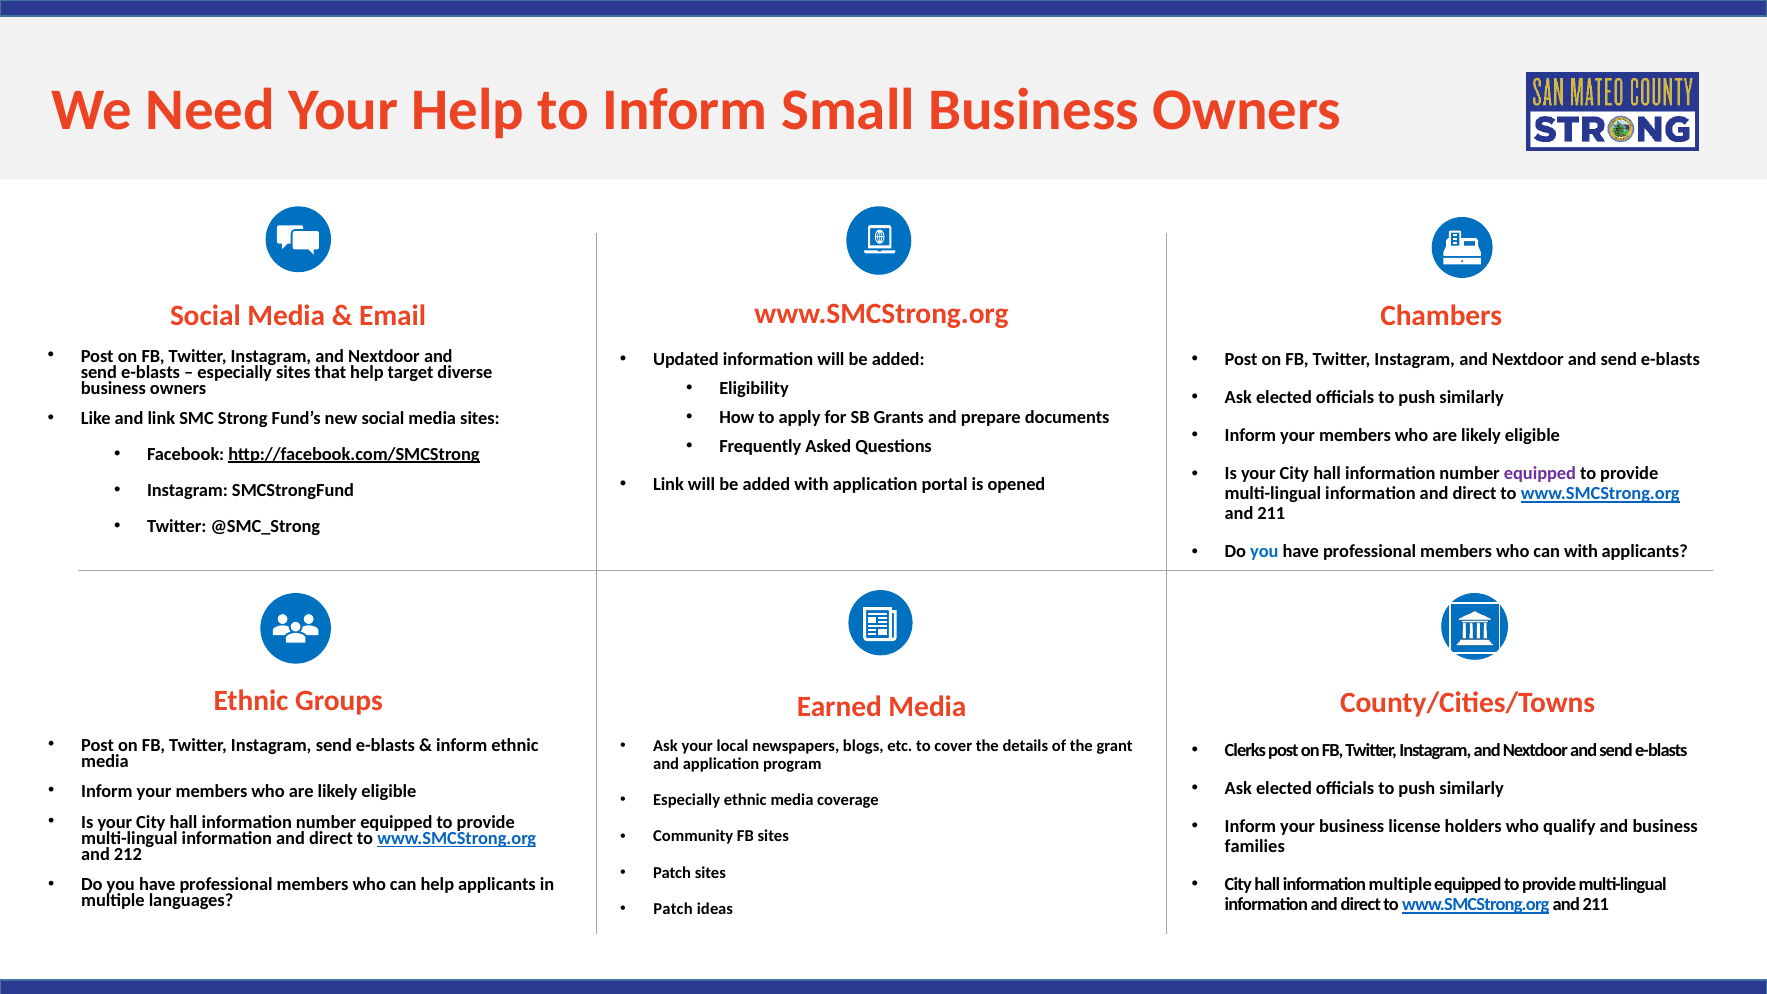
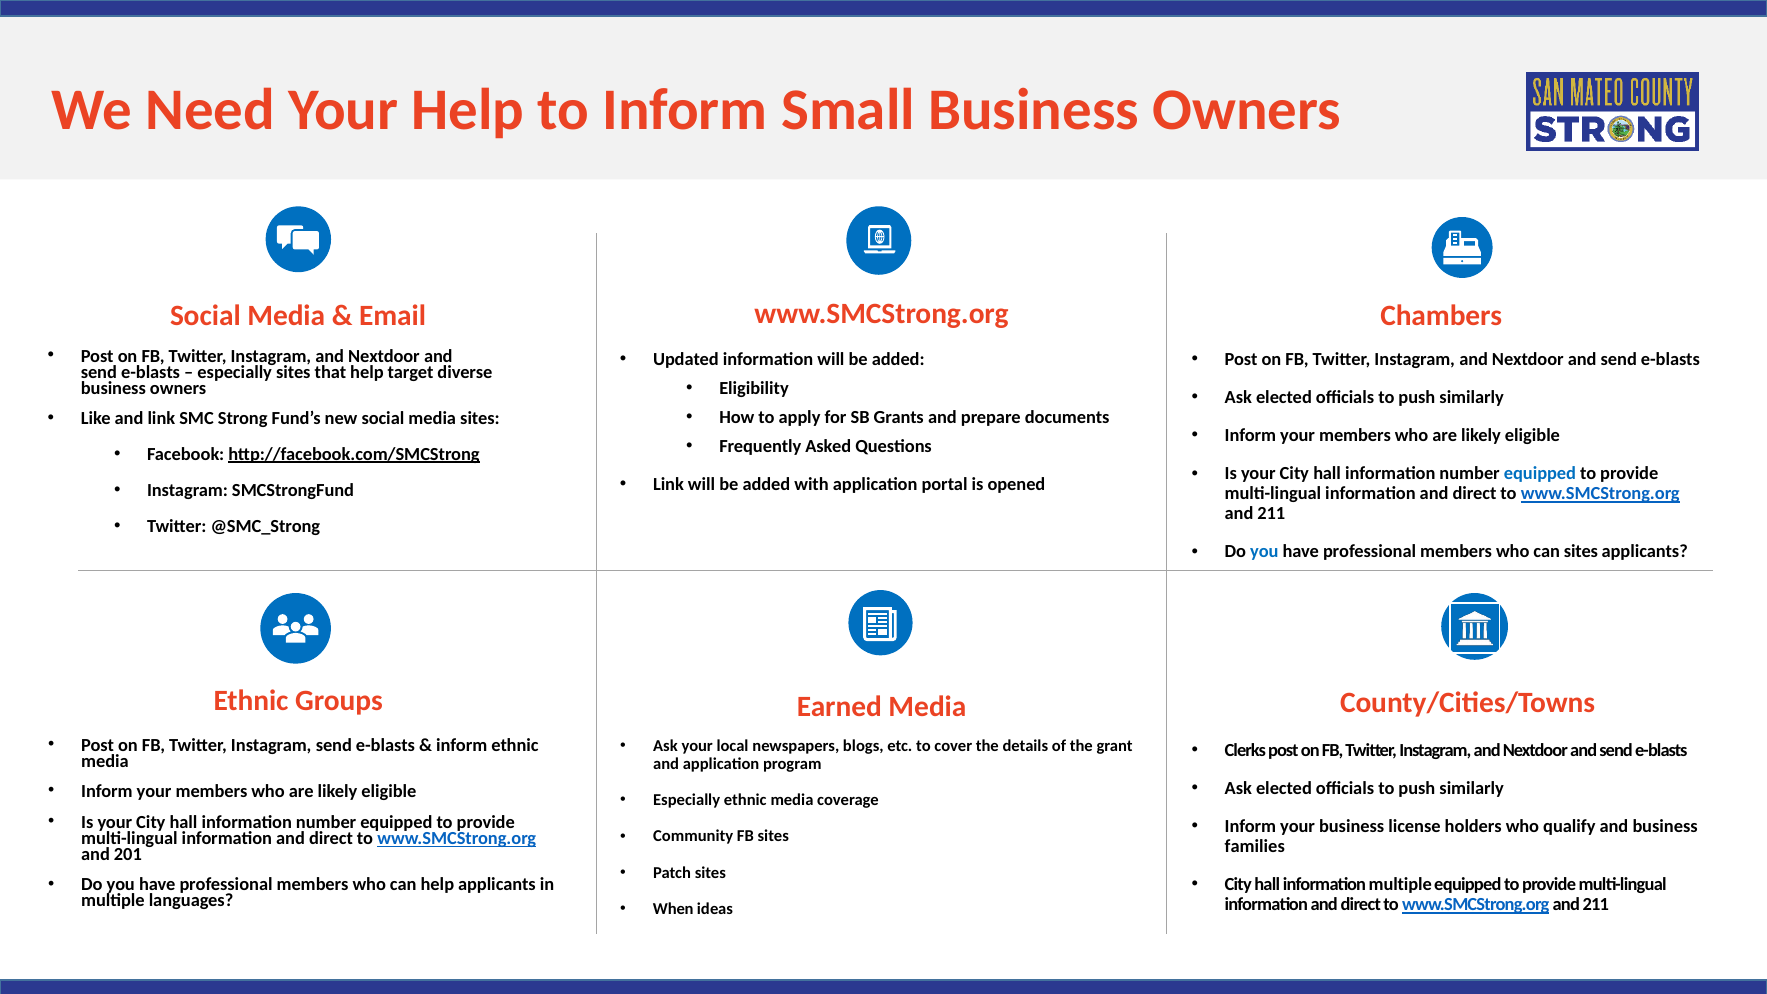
equipped colour: purple -> blue (1540, 474)
can with: with -> sites (1581, 552)
212: 212 -> 201 (128, 854)
Patch: Patch -> When (673, 909)
